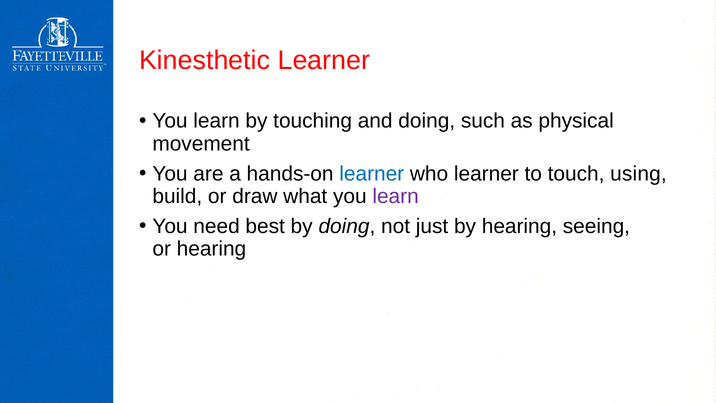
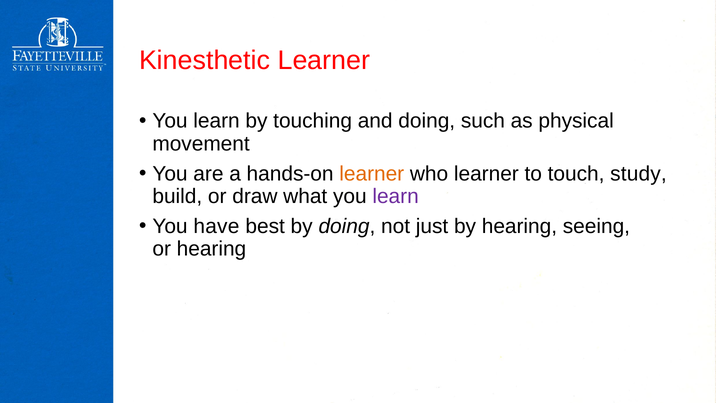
learner colour: blue -> orange (372, 174)
using: using -> study (638, 174)
need: need -> have (216, 226)
